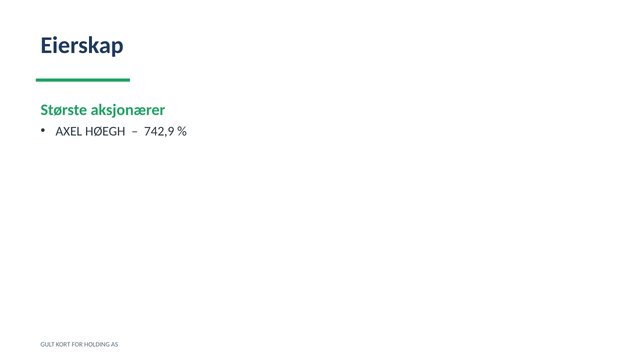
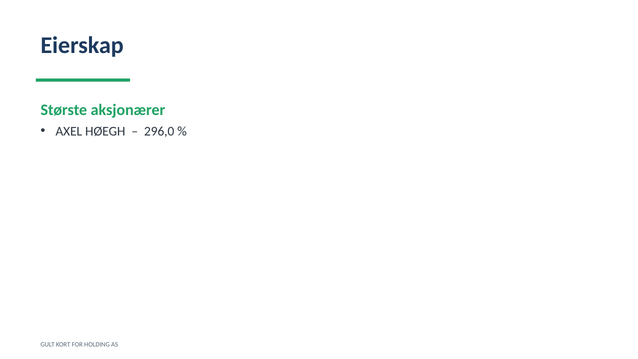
742,9: 742,9 -> 296,0 (159, 131)
